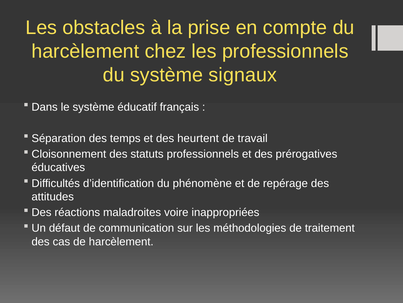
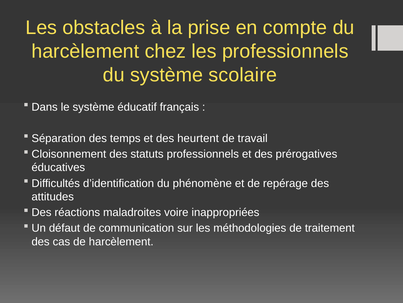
signaux: signaux -> scolaire (243, 75)
